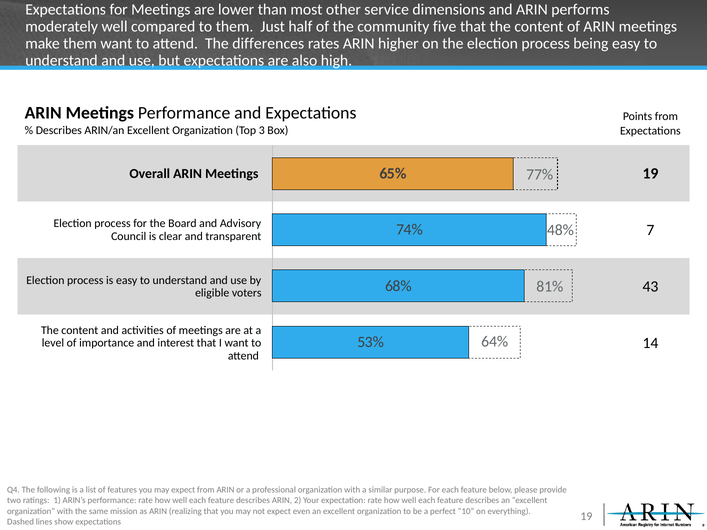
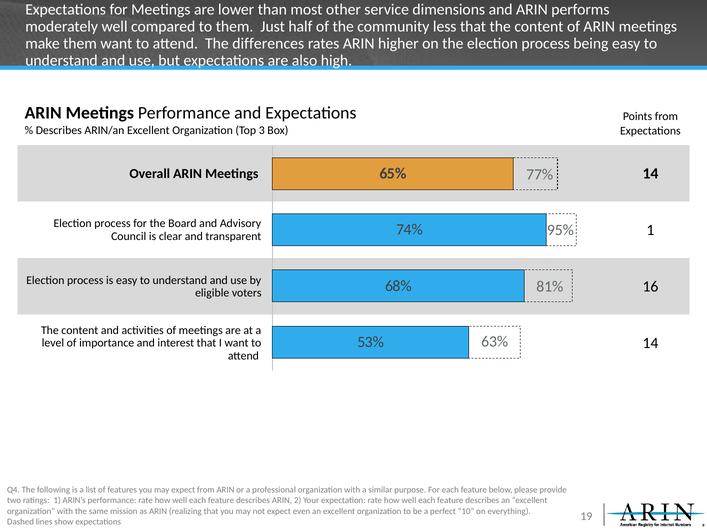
five: five -> less (445, 27)
Meetings 19: 19 -> 14 (650, 173)
48%: 48% -> 95% (560, 230)
transparent 7: 7 -> 1 (650, 230)
43: 43 -> 16 (650, 287)
64%: 64% -> 63% (495, 342)
